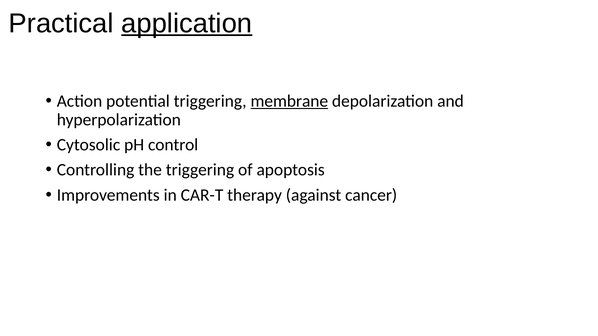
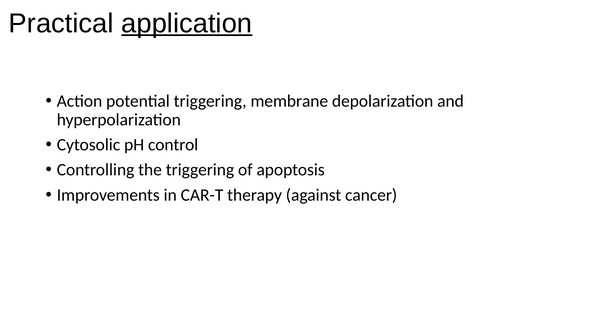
membrane underline: present -> none (289, 101)
